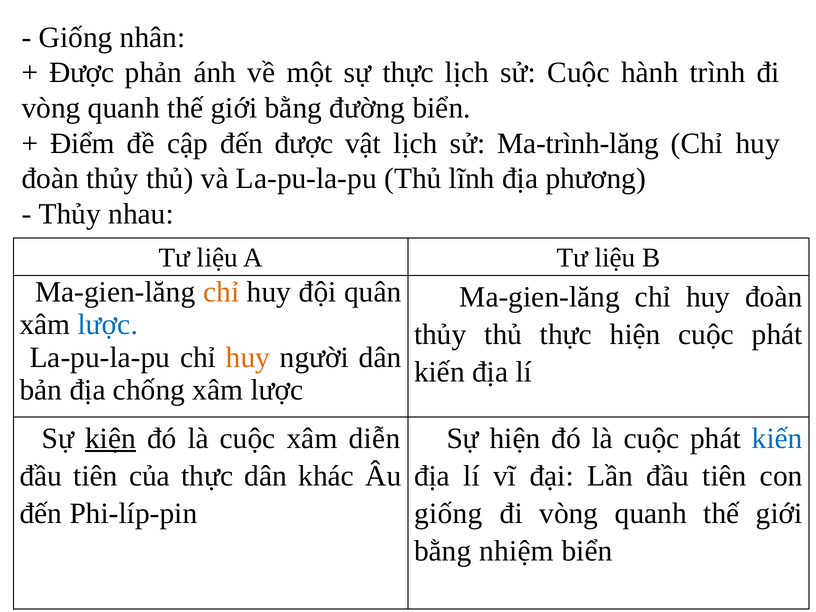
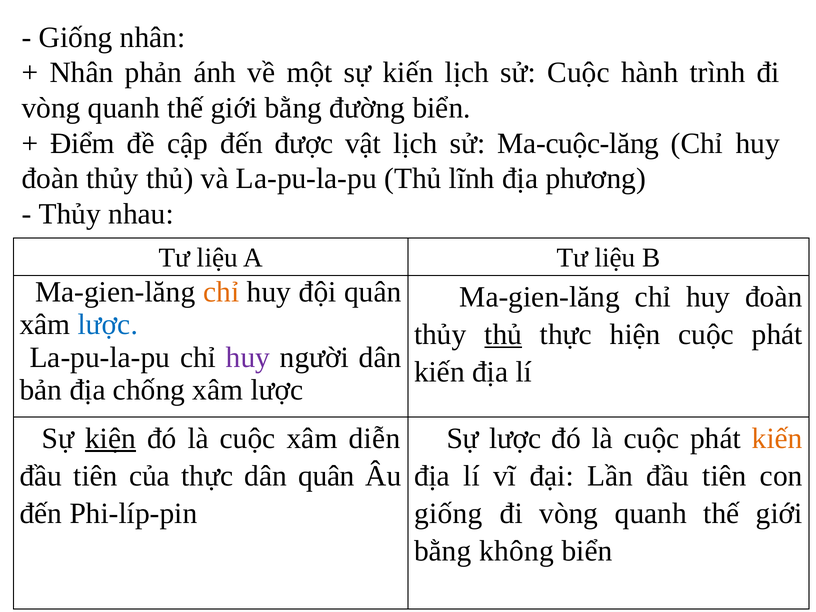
Được: Được -> Nhân (81, 73)
sự thực: thực -> kiến (408, 73)
Ma-trình-lăng: Ma-trình-lăng -> Ma-cuộc-lăng (578, 143)
thủ underline: none -> present (503, 334)
huy colour: orange -> purple (248, 357)
Sự hiện: hiện -> lược (515, 438)
kiến colour: blue -> orange (777, 438)
dân khác: khác -> quân (326, 476)
nhiệm: nhiệm -> không (516, 551)
